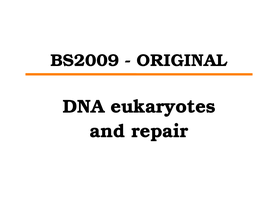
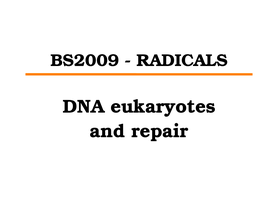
ORIGINAL: ORIGINAL -> RADICALS (182, 60)
